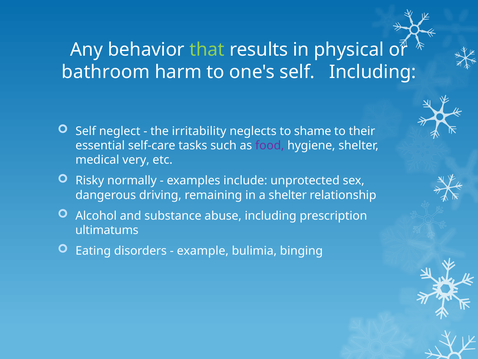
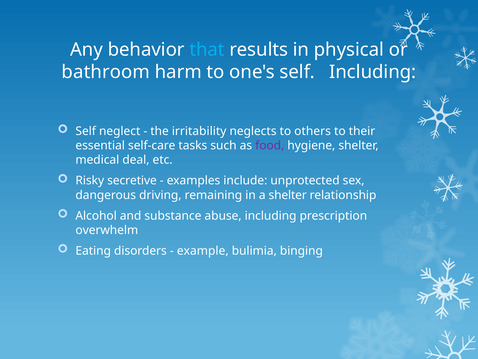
that colour: light green -> light blue (207, 50)
shame: shame -> others (313, 131)
very: very -> deal (136, 160)
normally: normally -> secretive (132, 180)
ultimatums: ultimatums -> overwhelm (107, 230)
